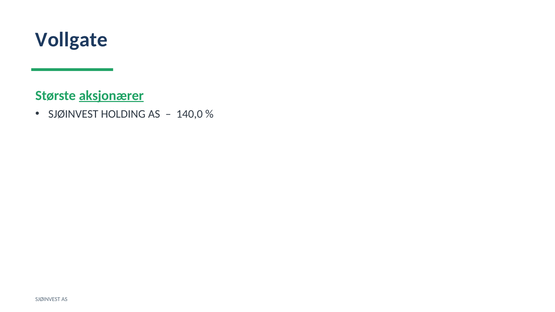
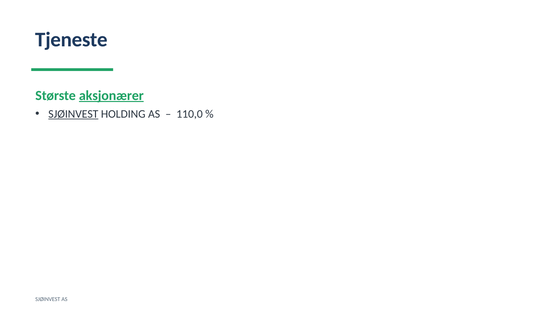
Vollgate: Vollgate -> Tjeneste (72, 40)
SJØINVEST underline: none -> present (73, 114)
140,0: 140,0 -> 110,0 (190, 114)
